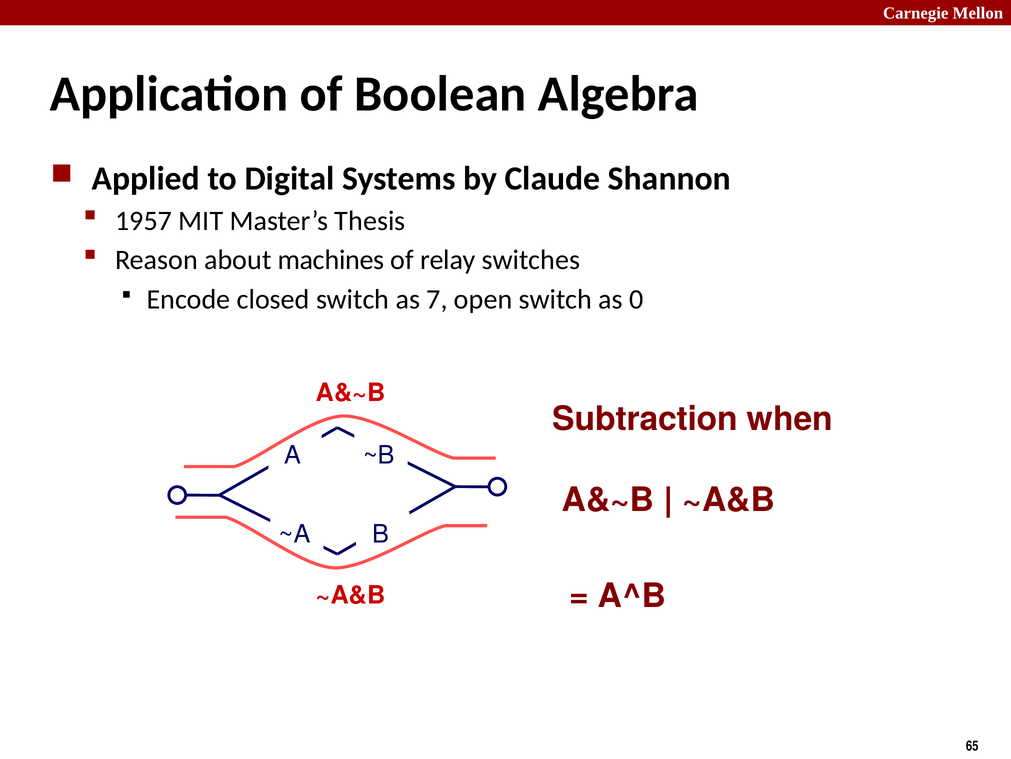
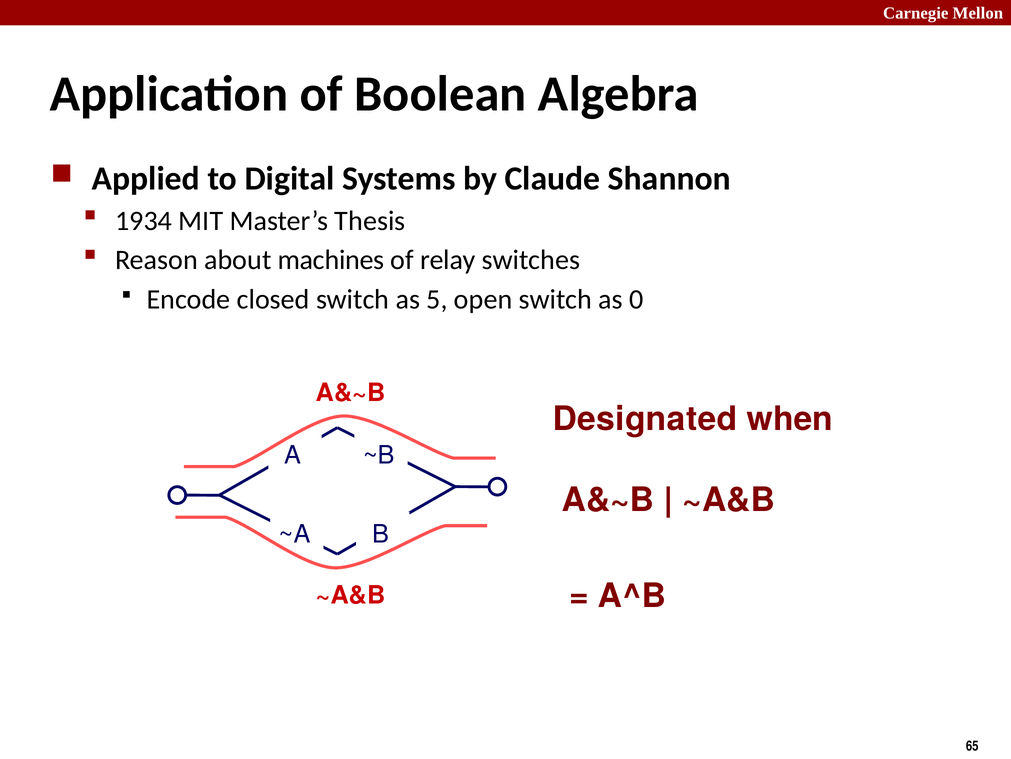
1957: 1957 -> 1934 (144, 221)
7: 7 -> 5 (437, 299)
Subtraction: Subtraction -> Designated (645, 419)
